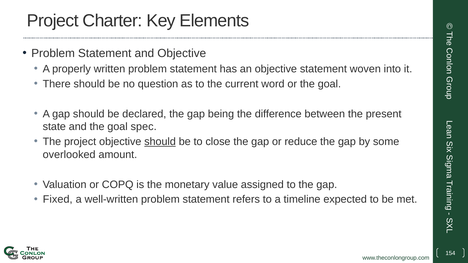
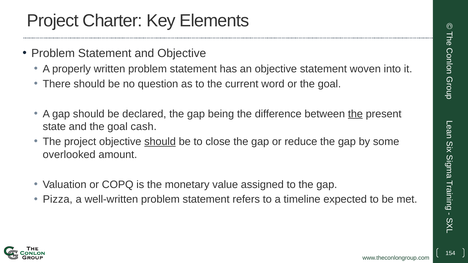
the underline: none -> present (355, 114)
spec: spec -> cash (144, 127)
Fixed: Fixed -> Pizza (58, 200)
